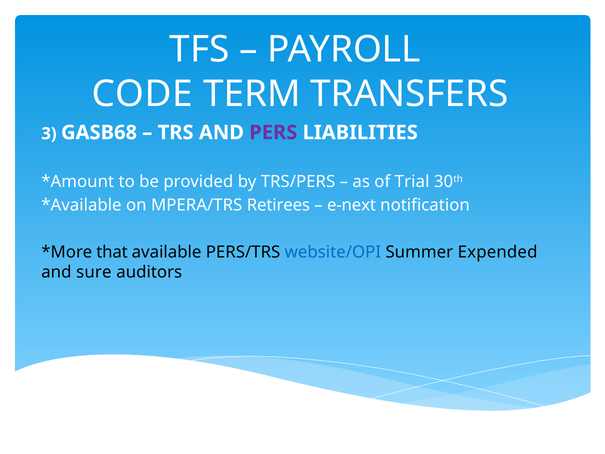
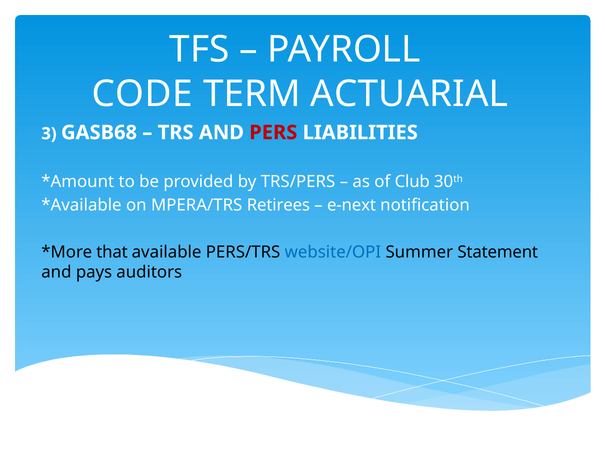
TRANSFERS: TRANSFERS -> ACTUARIAL (409, 94)
PERS colour: purple -> red (273, 132)
Trial: Trial -> Club (412, 181)
Expended: Expended -> Statement (498, 252)
sure: sure -> pays (94, 272)
